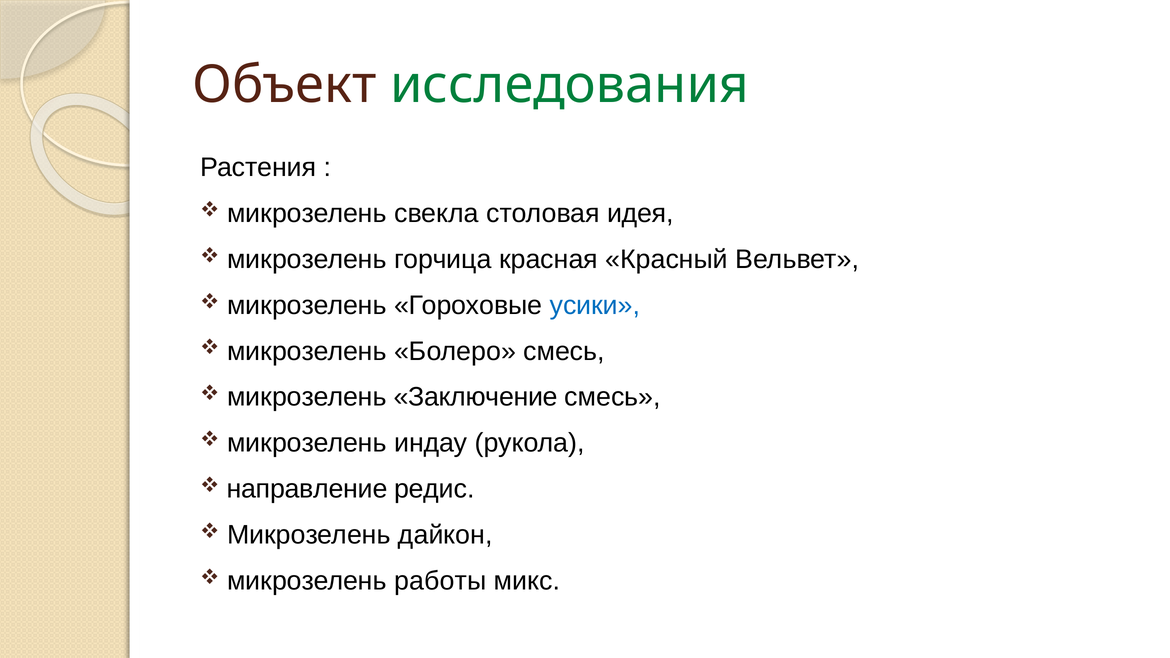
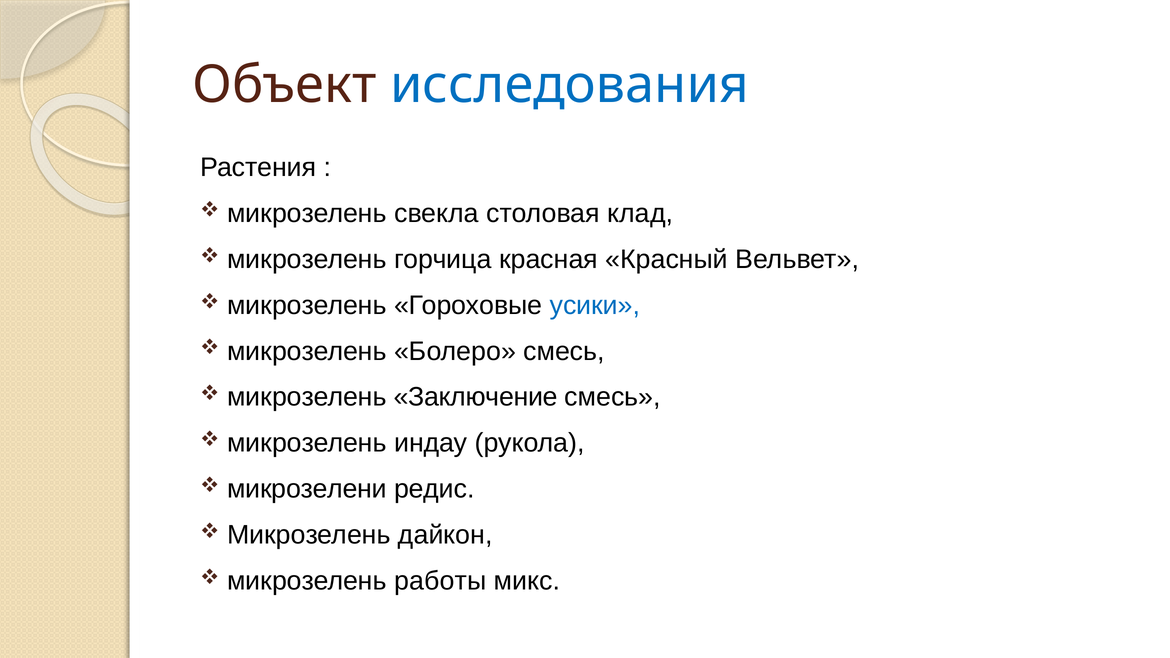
исследования colour: green -> blue (570, 85)
идея: идея -> клад (640, 214)
направление: направление -> микрозелени (307, 489)
